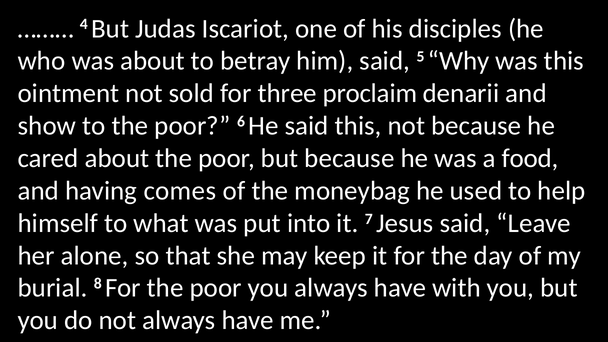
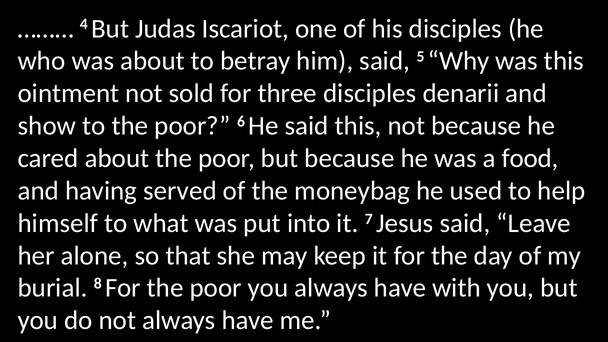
three proclaim: proclaim -> disciples (370, 93)
comes: comes -> served (180, 191)
